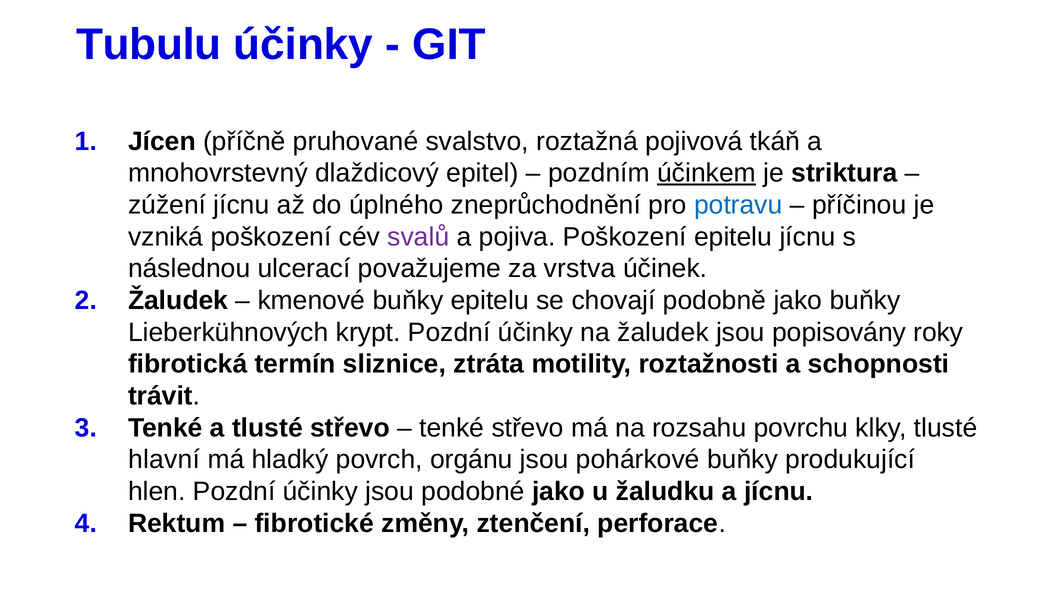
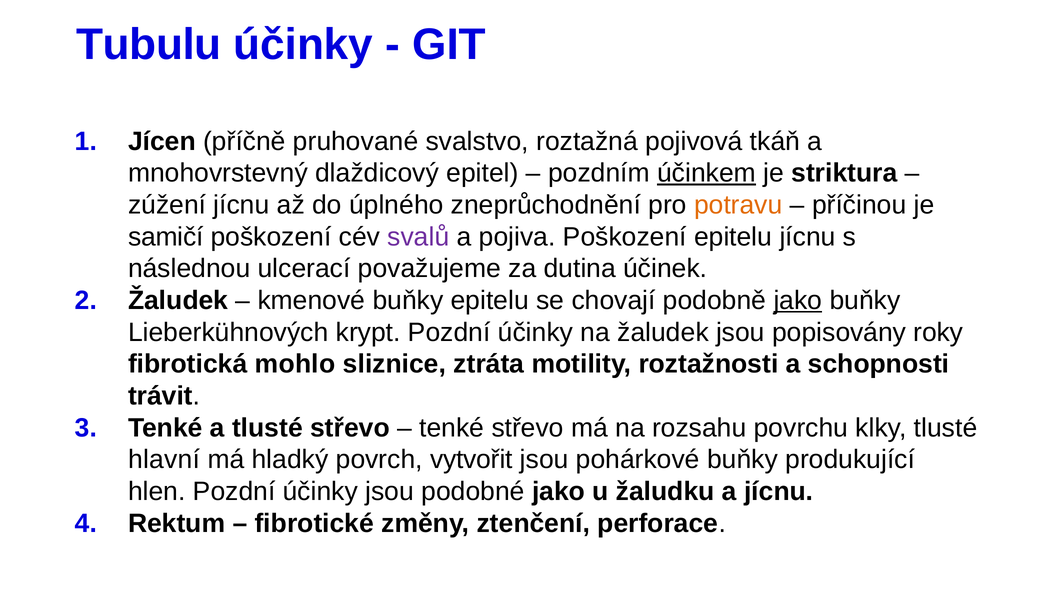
potravu colour: blue -> orange (738, 205)
vzniká: vzniká -> samičí (166, 237)
vrstva: vrstva -> dutina (580, 269)
jako underline: none -> present (798, 300)
termín: termín -> mohlo (295, 364)
orgánu: orgánu -> vytvořit (471, 460)
